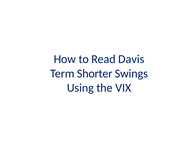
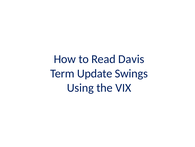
Shorter: Shorter -> Update (95, 73)
